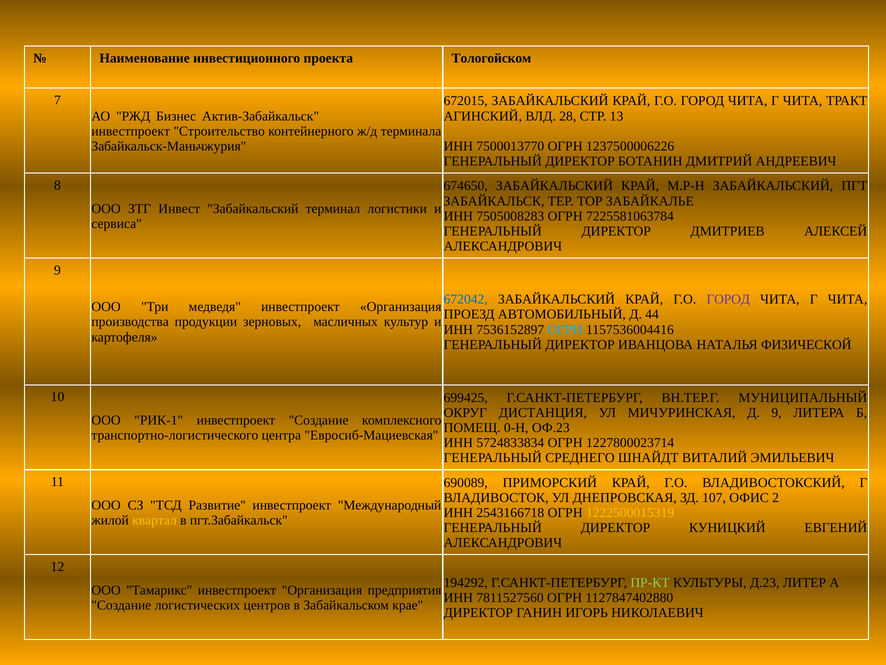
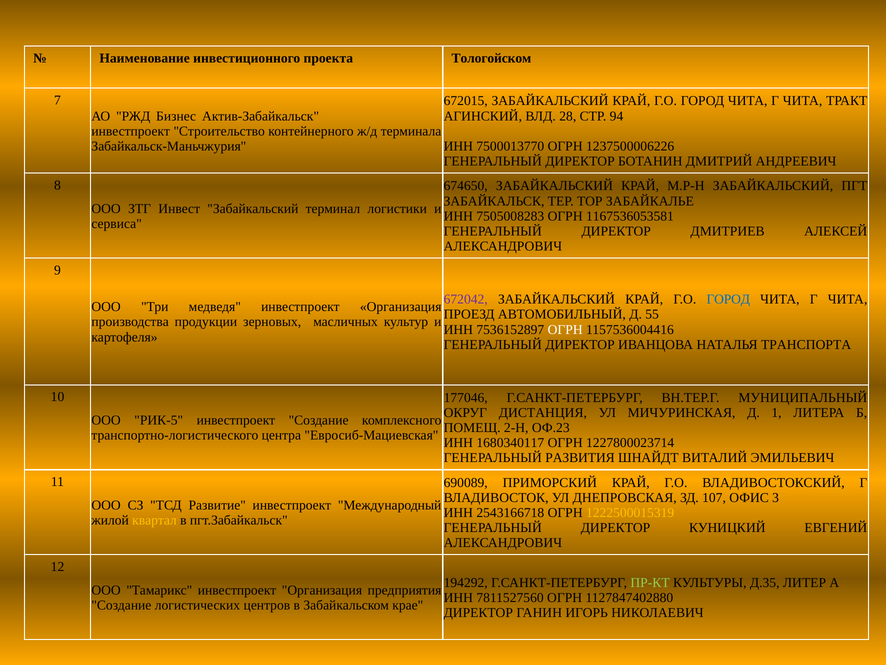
13: 13 -> 94 (617, 116)
7225581063784: 7225581063784 -> 1167536053581 (630, 216)
672042 colour: blue -> purple (466, 299)
ГОРОД colour: purple -> blue (728, 299)
44: 44 -> 55 (652, 314)
ОГРН colour: light blue -> white (565, 329)
ФИЗИЧЕСКОЙ: ФИЗИЧЕСКОЙ -> ТРАНСПОРТА (806, 344)
699425: 699425 -> 177046 (466, 397)
Д 9: 9 -> 1 (777, 412)
РИК-1: РИК-1 -> РИК-5 (159, 420)
0-Н: 0-Н -> 2-Н (516, 428)
5724833834: 5724833834 -> 1680340117 (510, 443)
СРЕДНЕГО: СРЕДНЕГО -> РАЗВИТИЯ (580, 458)
2: 2 -> 3 (776, 497)
Д.23: Д.23 -> Д.35 (765, 582)
